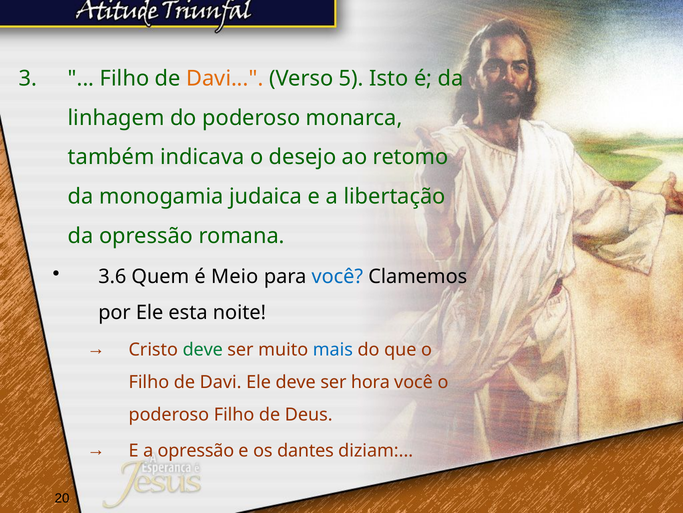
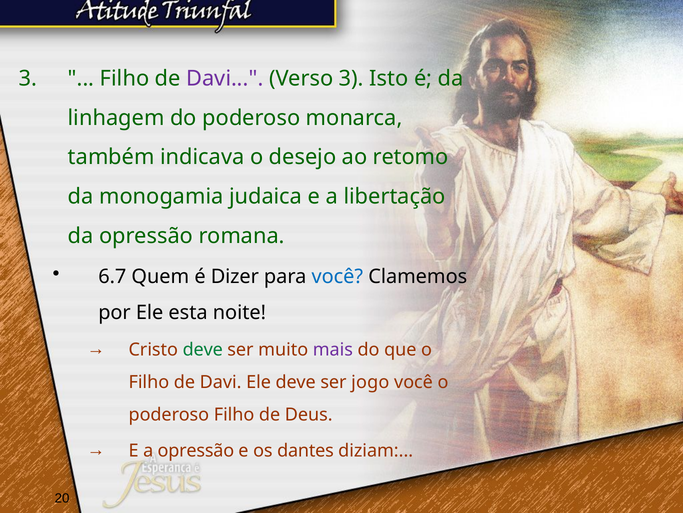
Davi colour: orange -> purple (225, 79)
Verso 5: 5 -> 3 (351, 79)
3.6: 3.6 -> 6.7 (112, 276)
Meio: Meio -> Dizer (235, 276)
mais colour: blue -> purple (333, 349)
hora: hora -> jogo (370, 382)
